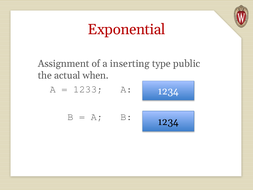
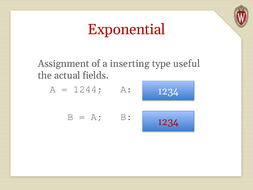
public: public -> useful (187, 64)
when: when -> fields (96, 75)
1233: 1233 -> 1244 (88, 89)
1234 colour: black -> red (168, 122)
